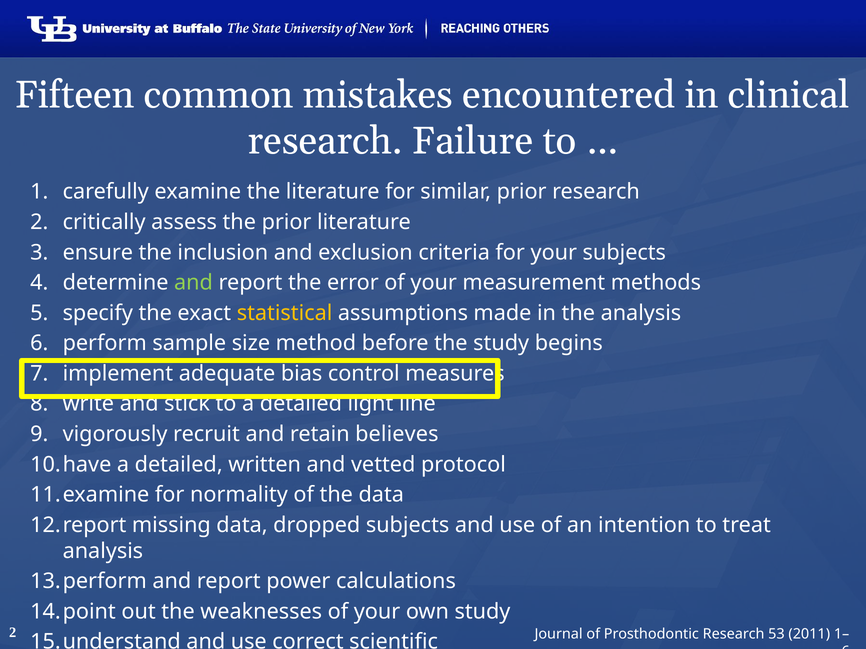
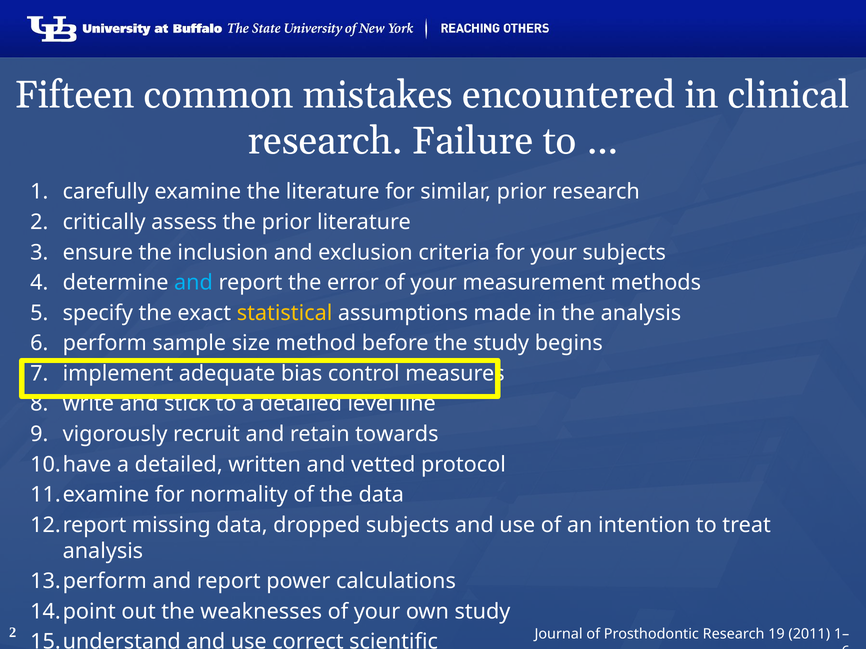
and colour: light green -> light blue (193, 283)
light: light -> level (371, 404)
believes: believes -> towards (397, 434)
53: 53 -> 19 (776, 635)
